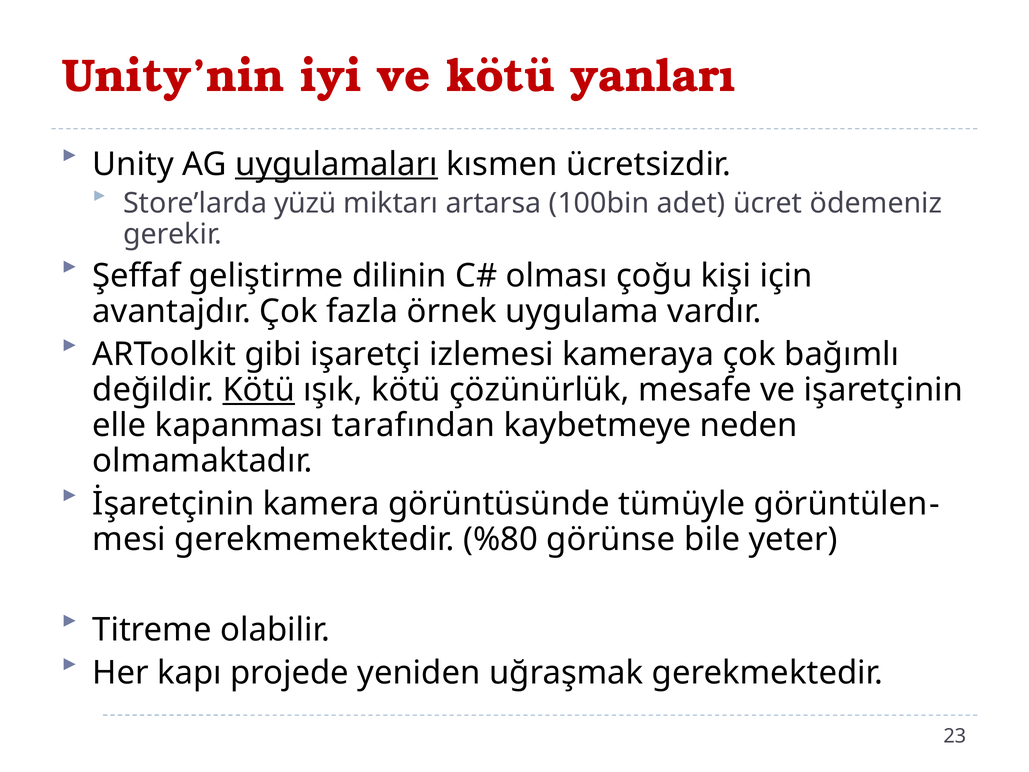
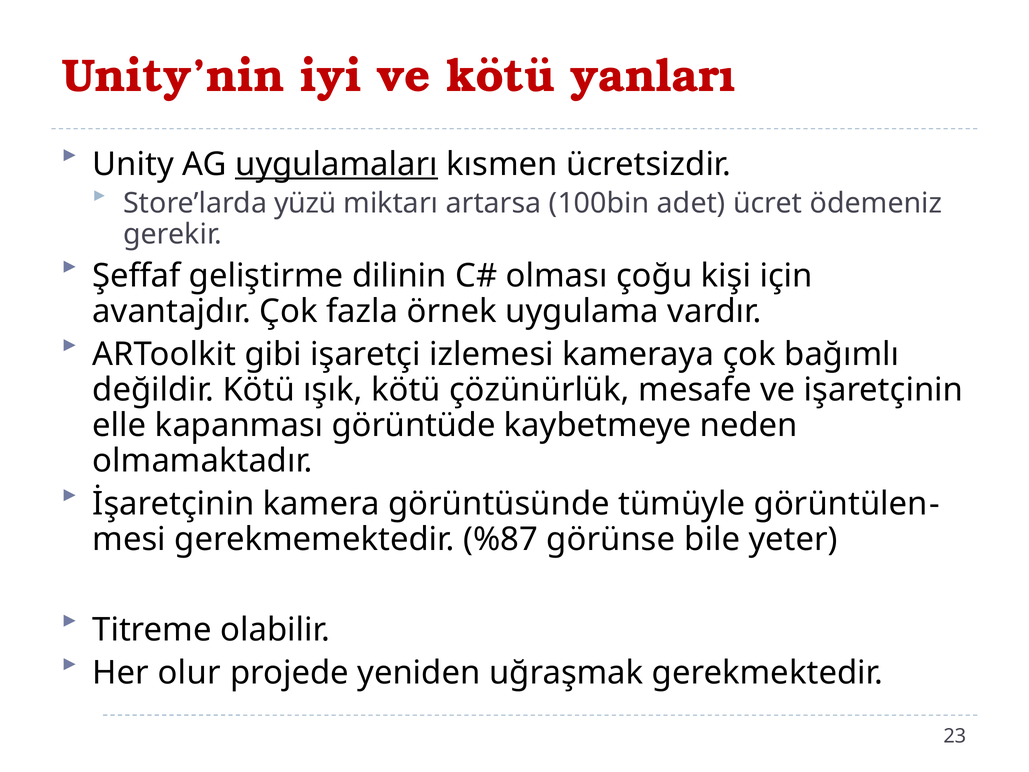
Kötü underline: present -> none (259, 390)
tarafından: tarafından -> görüntüde (414, 425)
%80: %80 -> %87 (501, 539)
kapı: kapı -> olur (189, 673)
